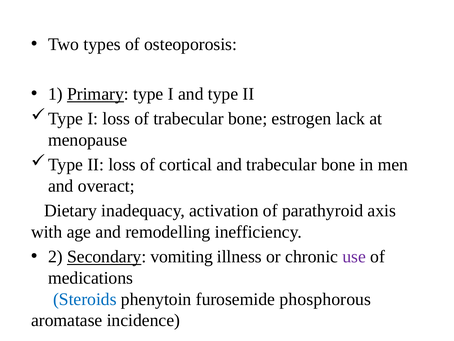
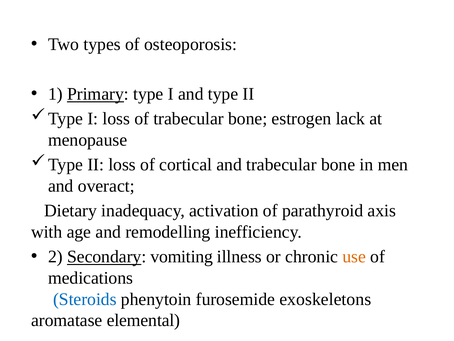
use colour: purple -> orange (354, 256)
phosphorous: phosphorous -> exoskeletons (325, 299)
incidence: incidence -> elemental (143, 320)
